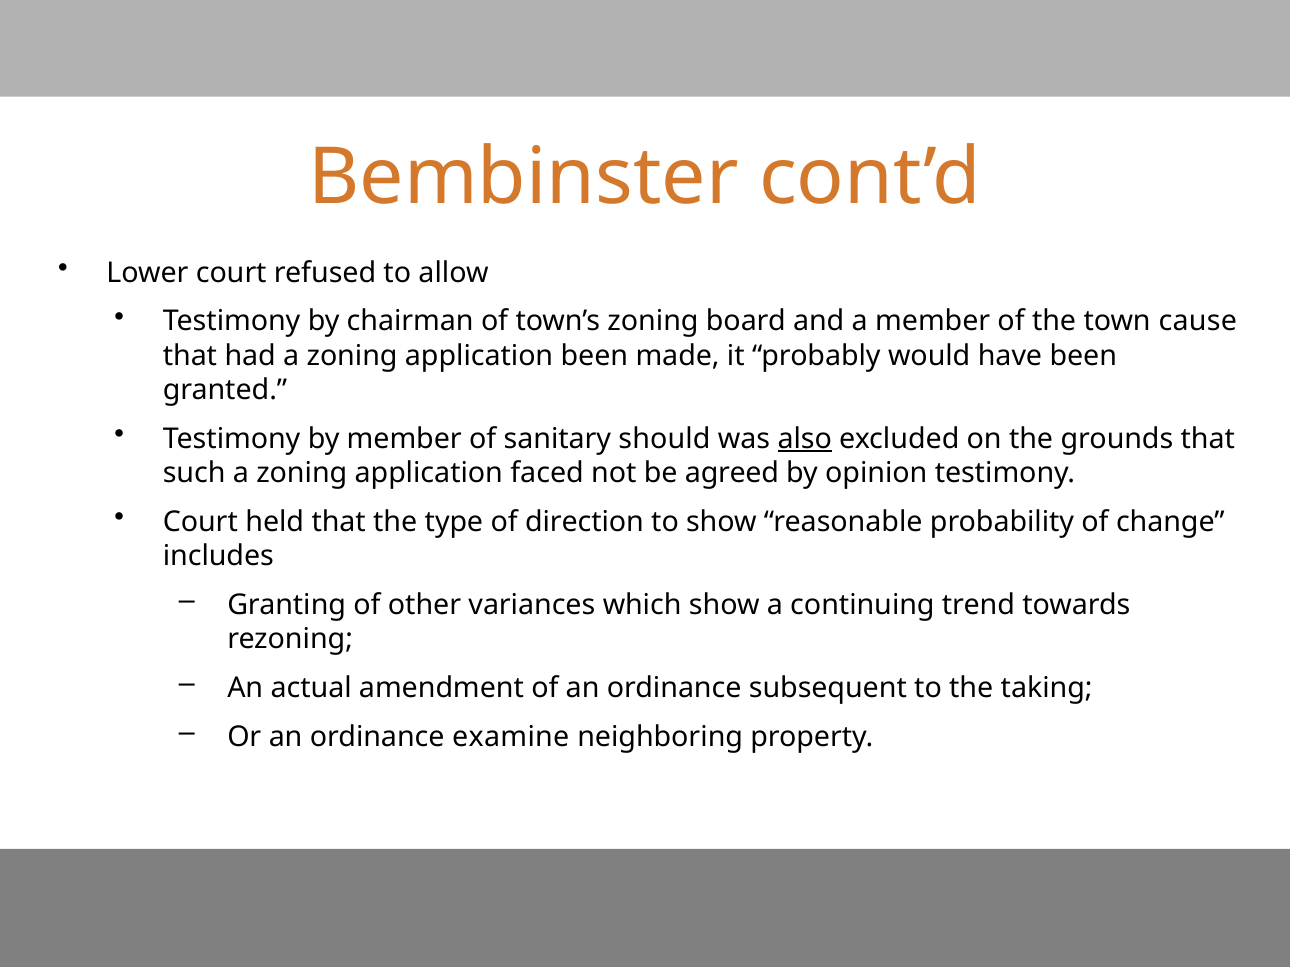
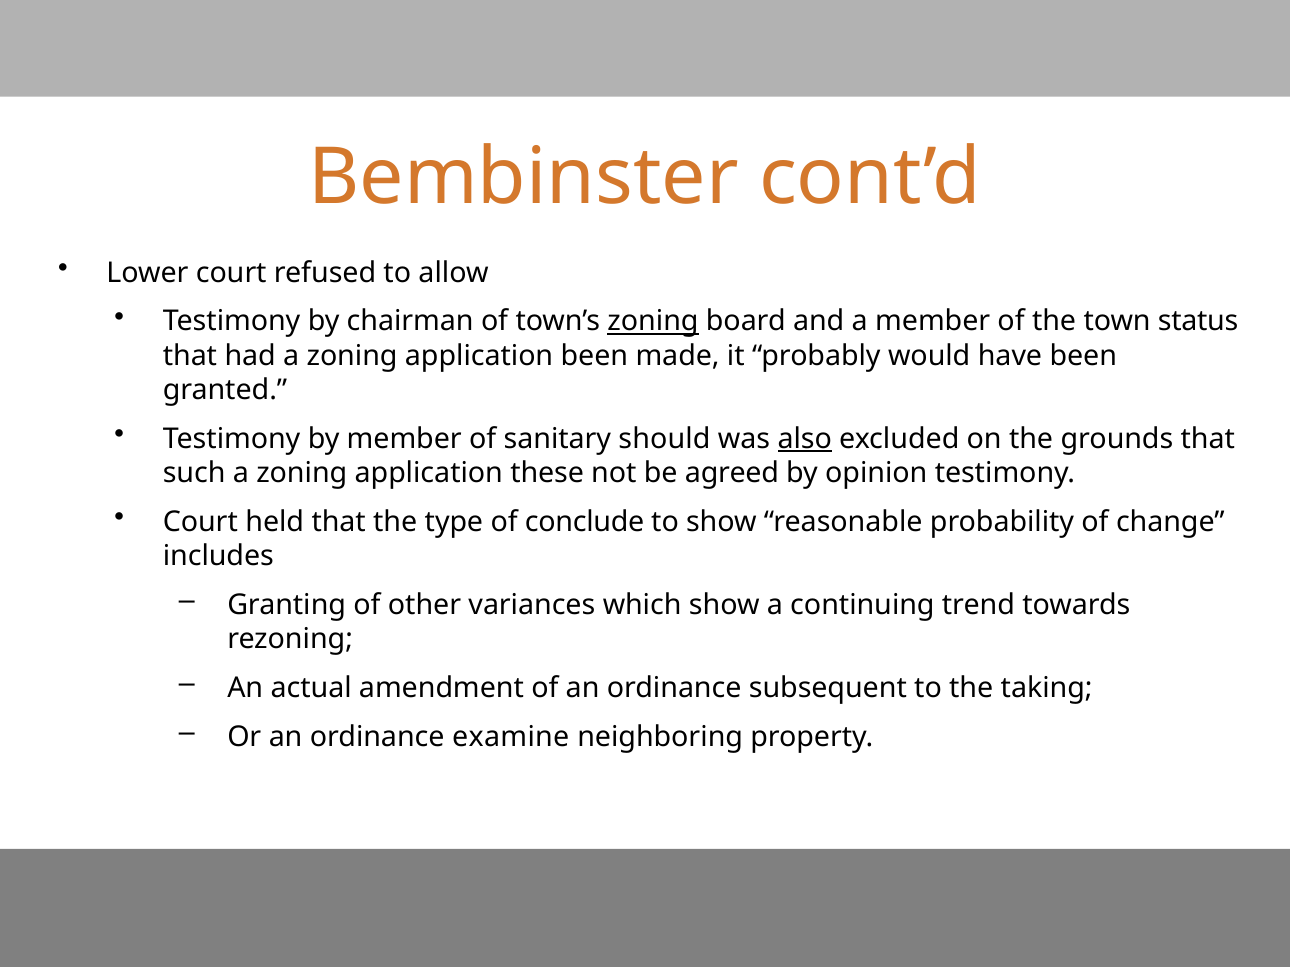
zoning underline: none -> present (653, 322)
cause: cause -> status (1198, 322)
faced: faced -> these (547, 473)
direction: direction -> conclude (585, 522)
